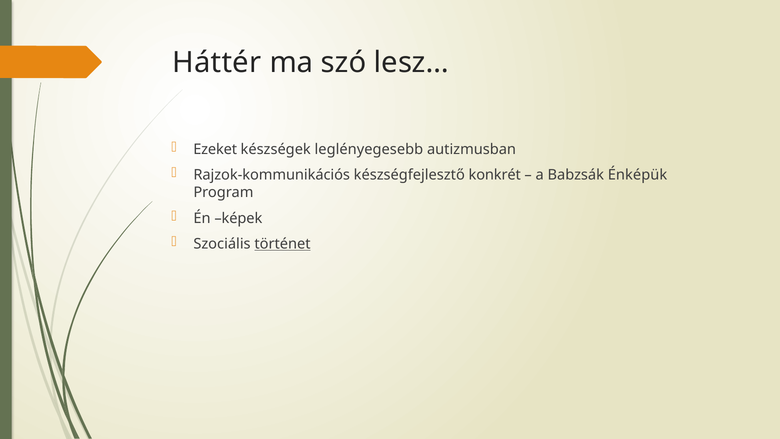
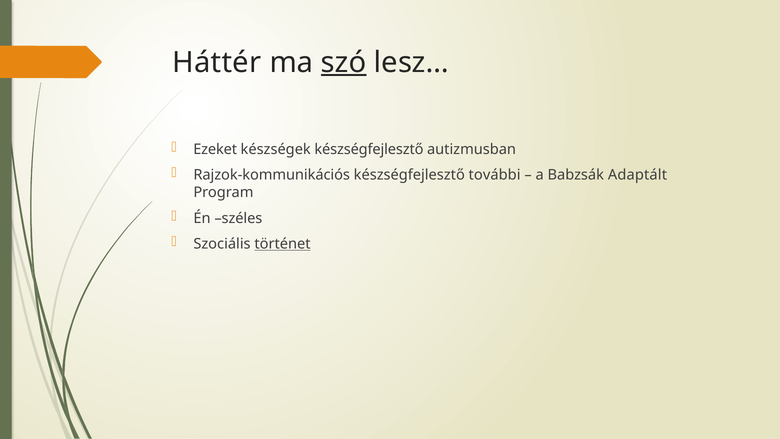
szó underline: none -> present (344, 62)
készségek leglényegesebb: leglényegesebb -> készségfejlesztő (369, 149)
konkrét: konkrét -> további (495, 175)
Énképük: Énképük -> Adaptált (637, 175)
képek: képek -> széles (238, 218)
